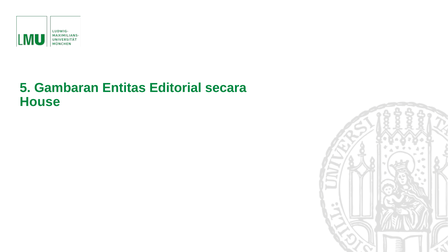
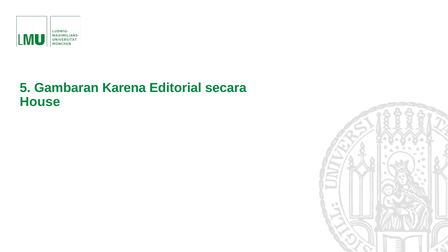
Entitas: Entitas -> Karena (124, 88)
